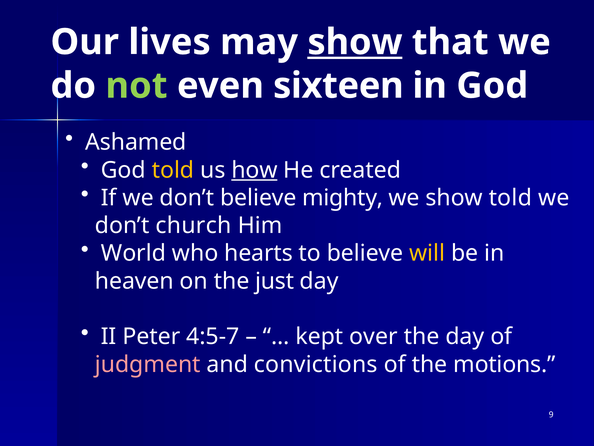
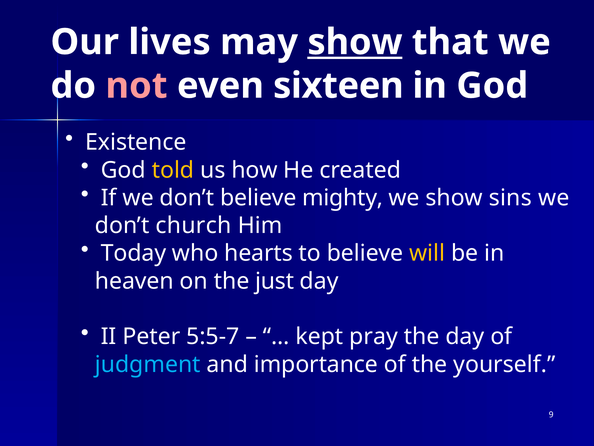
not colour: light green -> pink (136, 86)
Ashamed: Ashamed -> Existence (136, 142)
how underline: present -> none (254, 170)
show told: told -> sins (510, 198)
World: World -> Today (134, 253)
4:5-7: 4:5-7 -> 5:5-7 (213, 336)
over: over -> pray (374, 336)
judgment colour: pink -> light blue (148, 364)
convictions: convictions -> importance (316, 364)
motions: motions -> yourself (504, 364)
